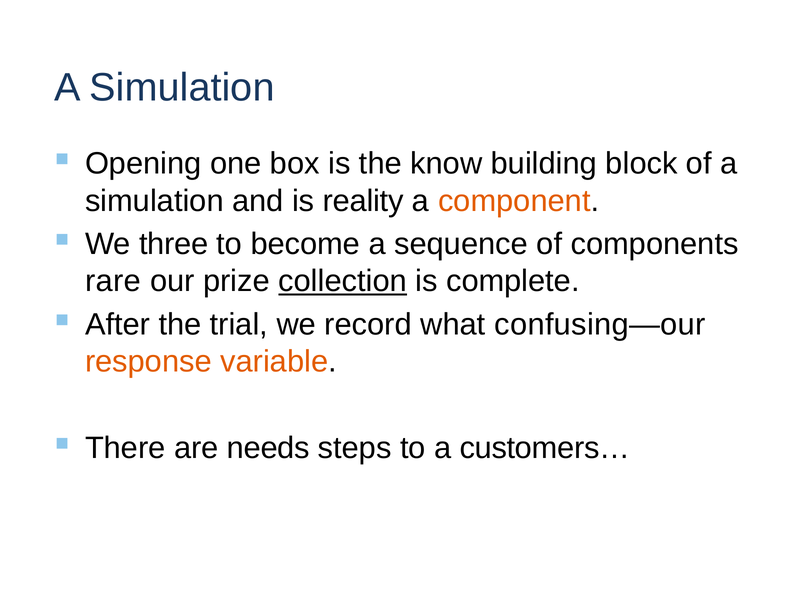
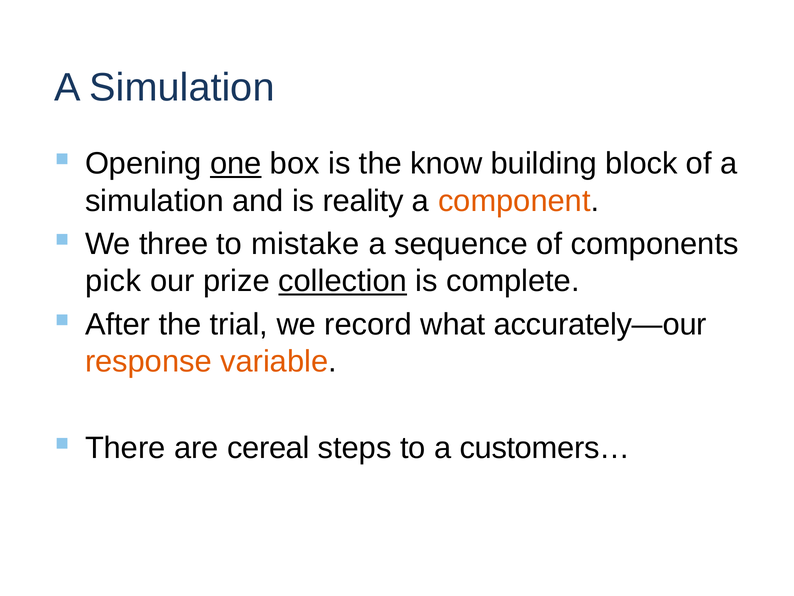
one underline: none -> present (236, 164)
become: become -> mistake (305, 244)
rare: rare -> pick (113, 281)
confusing—our: confusing—our -> accurately—our (600, 324)
needs: needs -> cereal (268, 448)
